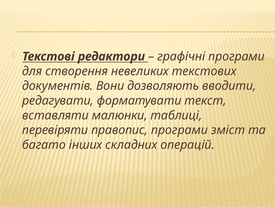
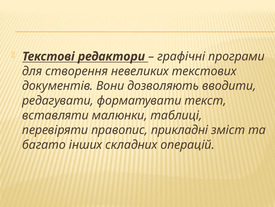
правопис програми: програми -> прикладні (180, 130)
